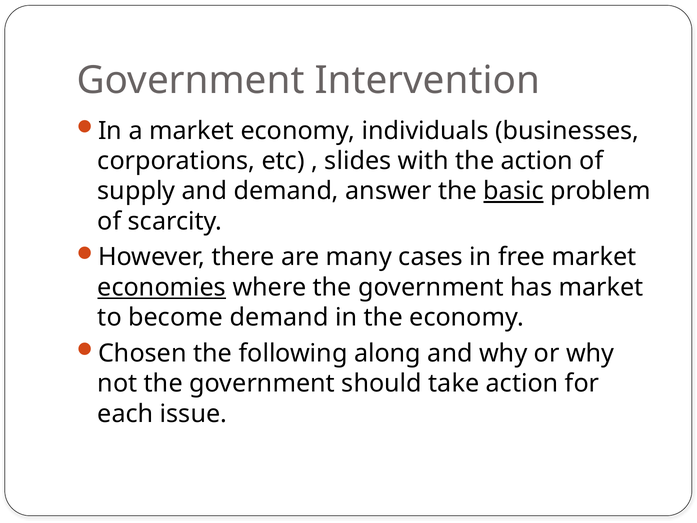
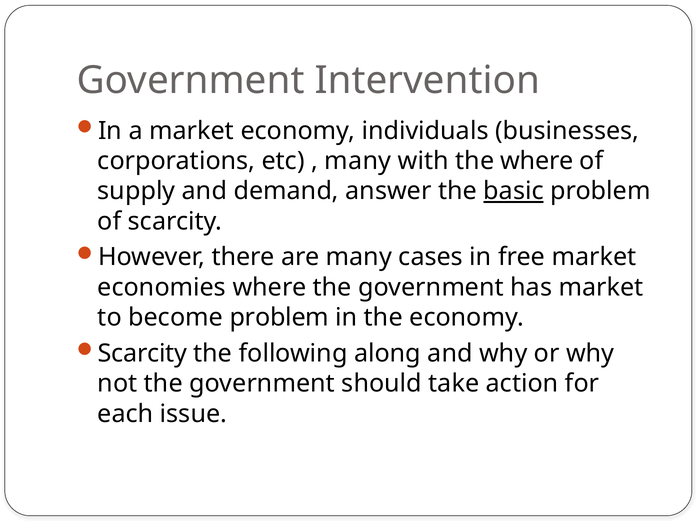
slides: slides -> many (358, 161)
the action: action -> where (537, 161)
economies underline: present -> none (162, 287)
become demand: demand -> problem (279, 317)
Chosen: Chosen -> Scarcity (142, 353)
